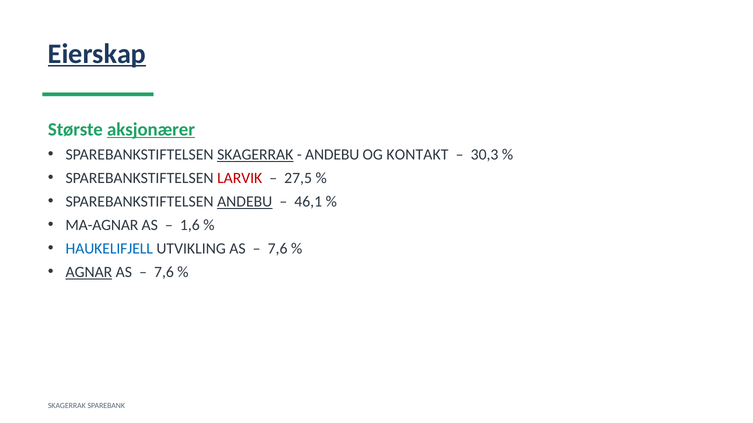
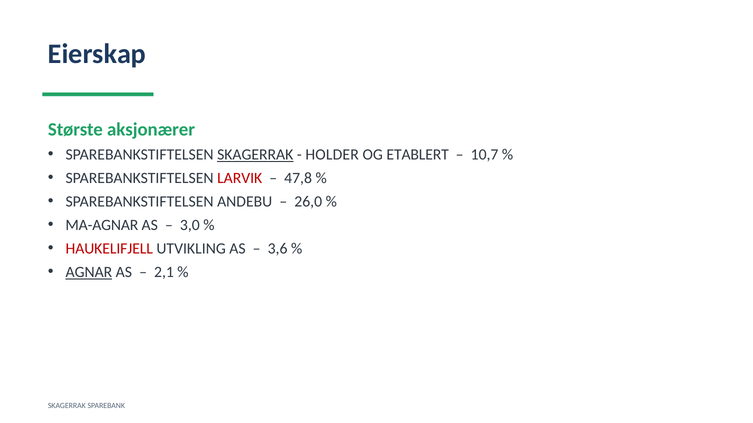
Eierskap underline: present -> none (97, 54)
aksjonærer underline: present -> none (151, 130)
ANDEBU: ANDEBU -> HOLDER (332, 155)
KONTAKT: KONTAKT -> ETABLERT (418, 155)
30,3: 30,3 -> 10,7 (485, 155)
27,5: 27,5 -> 47,8 (298, 178)
ANDEBU underline: present -> none (245, 202)
46,1: 46,1 -> 26,0 (308, 202)
1,6: 1,6 -> 3,0 (190, 225)
HAUKELIFJELL colour: blue -> red (109, 249)
7,6: 7,6 -> 3,6 (278, 249)
7,6: 7,6 -> 2,1 (164, 273)
